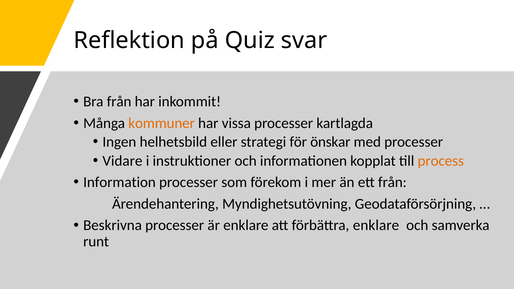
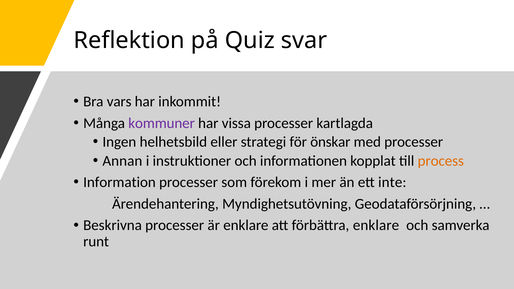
Bra från: från -> vars (119, 102)
kommuner colour: orange -> purple (162, 123)
Vidare: Vidare -> Annan (122, 161)
ett från: från -> inte (392, 182)
